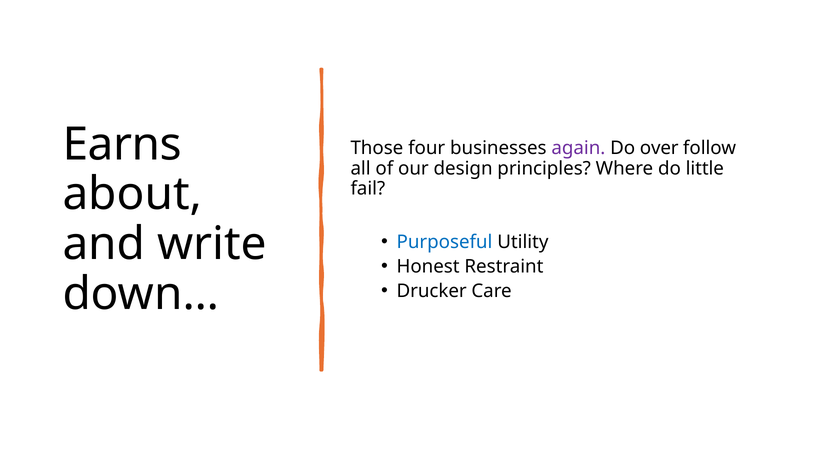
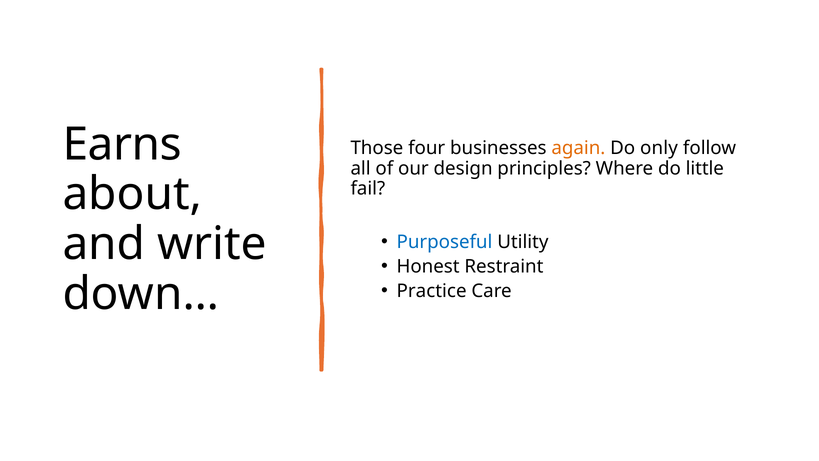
again colour: purple -> orange (578, 148)
over: over -> only (659, 148)
Drucker: Drucker -> Practice (432, 291)
